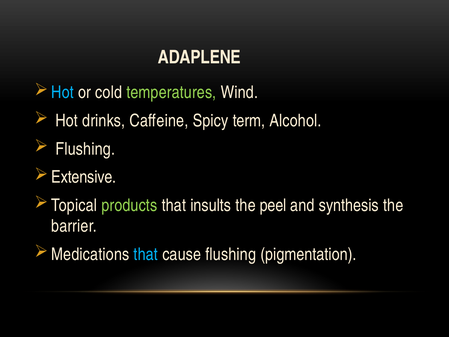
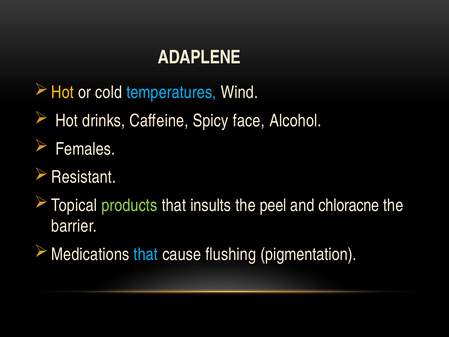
Hot colour: light blue -> yellow (62, 92)
temperatures colour: light green -> light blue (171, 92)
term: term -> face (249, 121)
Flushing: Flushing -> Females (85, 149)
Extensive: Extensive -> Resistant (84, 177)
synthesis: synthesis -> chloracne (349, 205)
